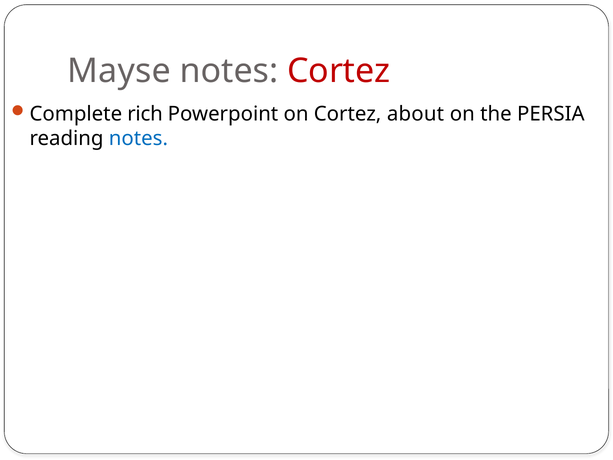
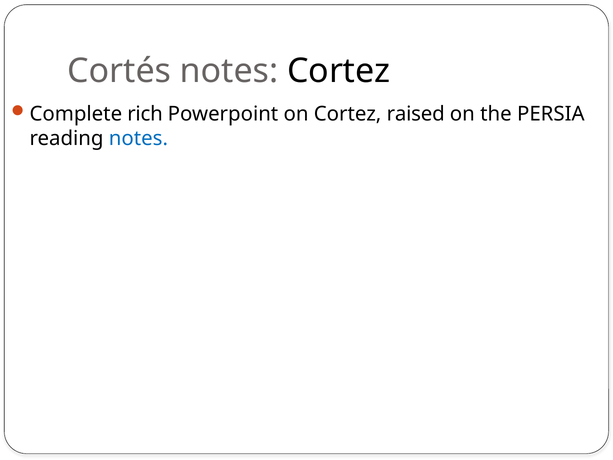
Mayse: Mayse -> Cortés (119, 71)
Cortez colour: red -> black (339, 71)
about: about -> raised (416, 114)
